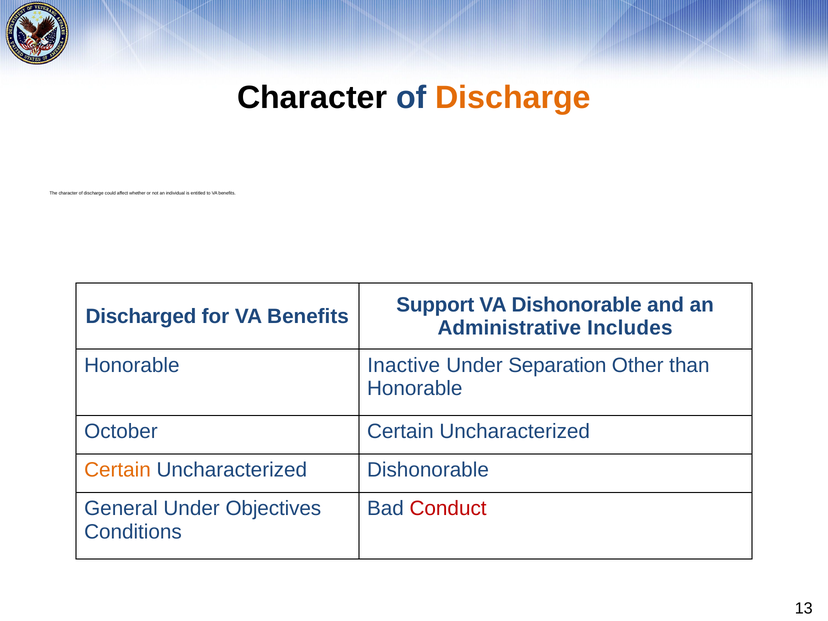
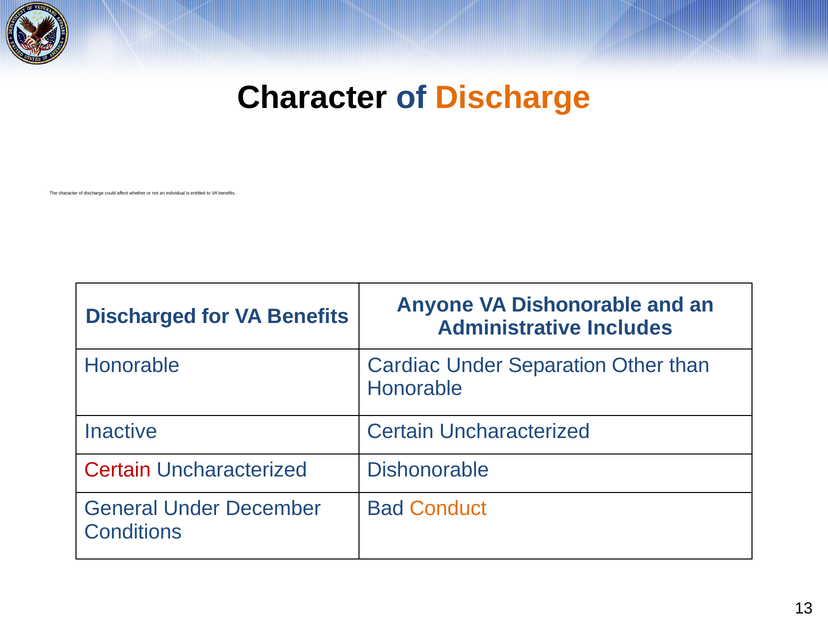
Support: Support -> Anyone (435, 305)
Inactive: Inactive -> Cardiac (404, 365)
October: October -> Inactive (121, 432)
Certain colour: orange -> red (117, 470)
Objectives: Objectives -> December (273, 509)
Conduct colour: red -> orange (448, 509)
